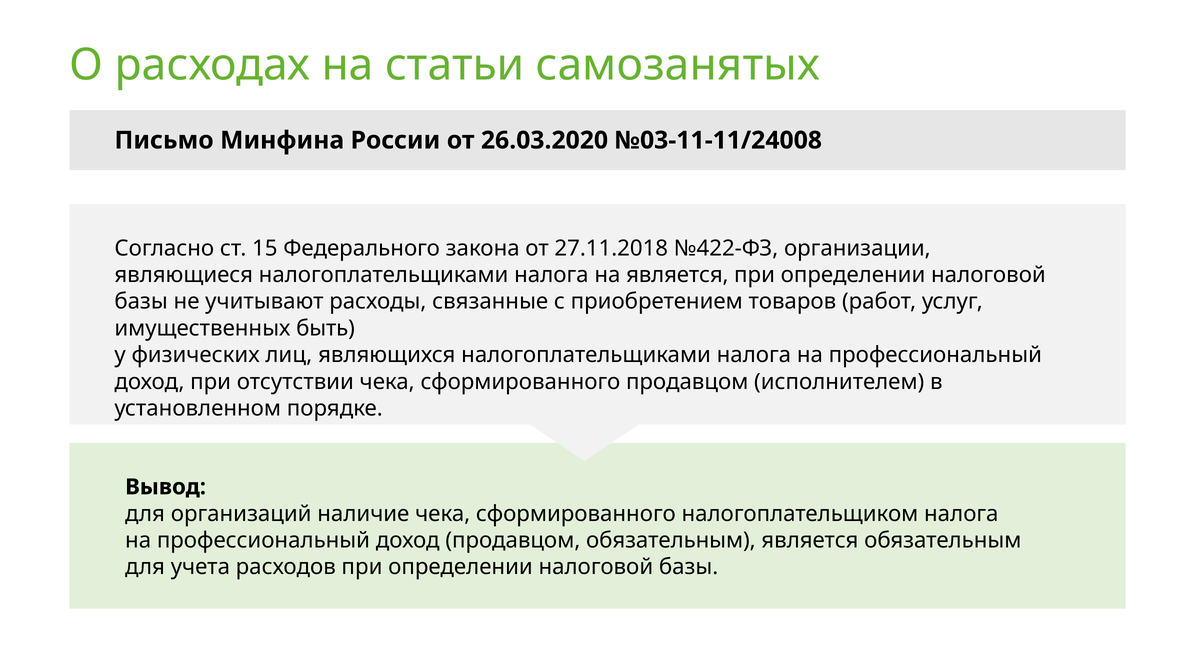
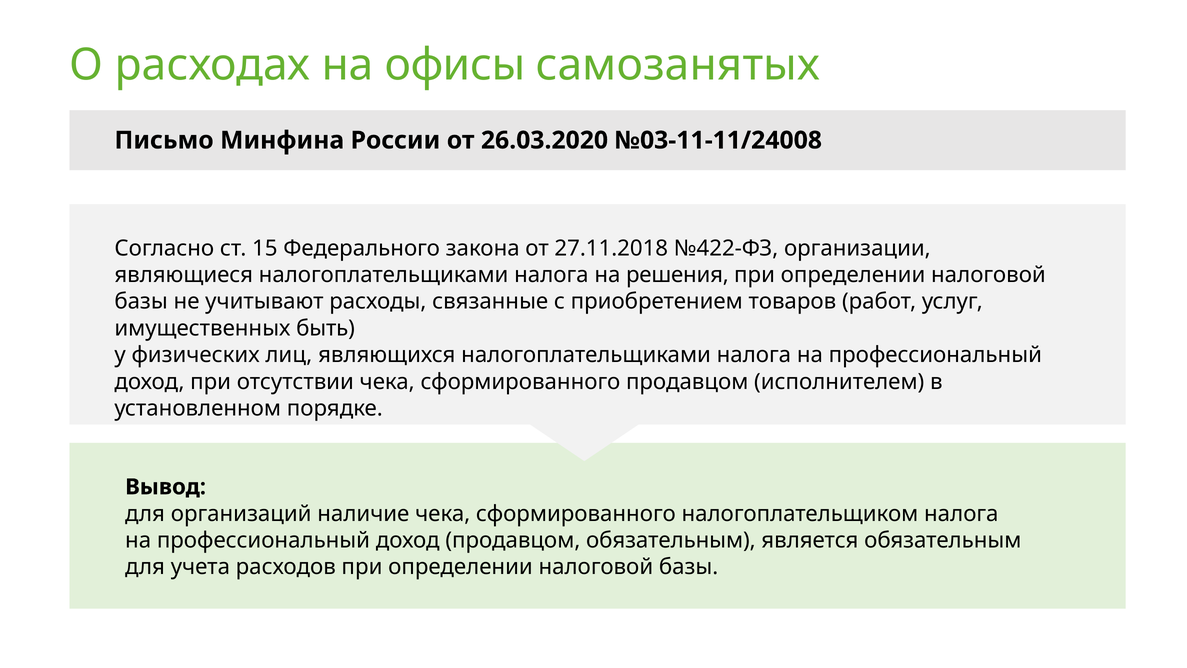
статьи: статьи -> офисы (455, 65)
на является: является -> решения (677, 275)
